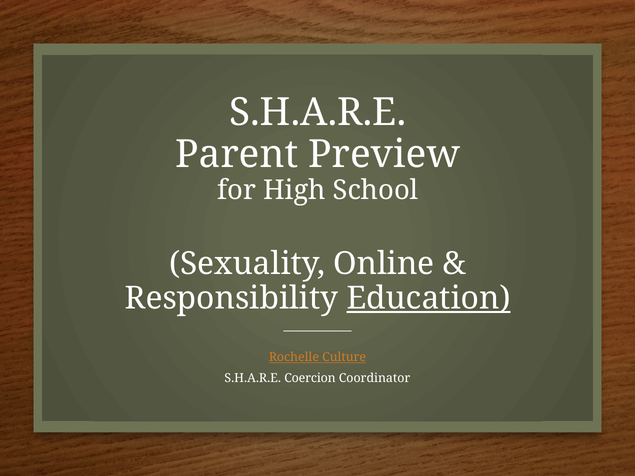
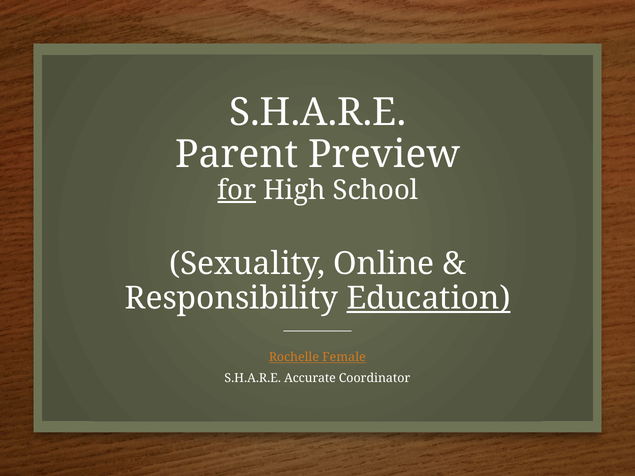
for underline: none -> present (237, 190)
Culture: Culture -> Female (344, 357)
Coercion: Coercion -> Accurate (310, 379)
